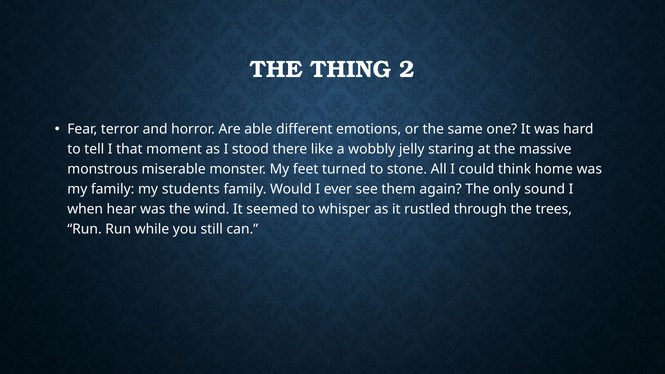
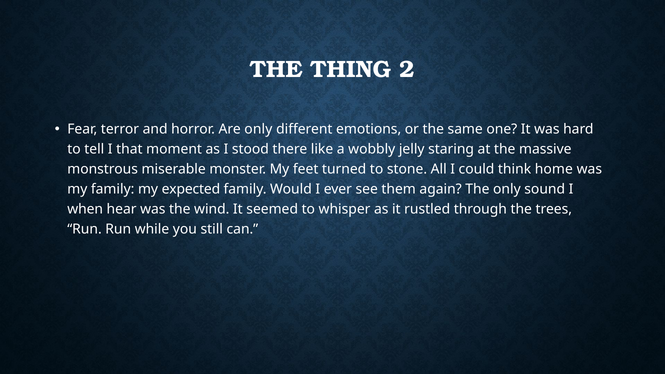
Are able: able -> only (258, 129)
students: students -> expected (191, 189)
